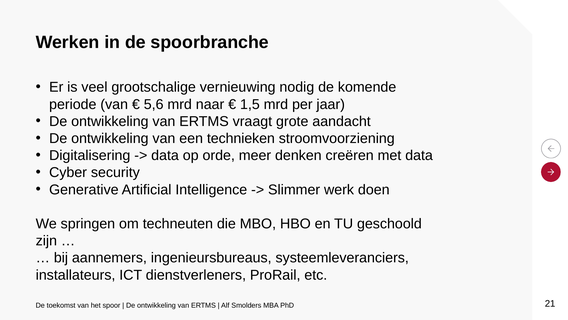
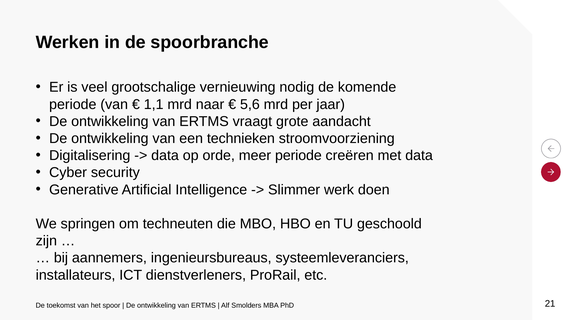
5,6: 5,6 -> 1,1 (154, 104)
1,5: 1,5 -> 5,6 (250, 104)
meer denken: denken -> periode (298, 155)
